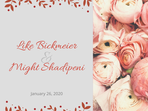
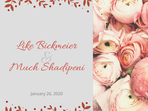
Might: Might -> Much (24, 66)
